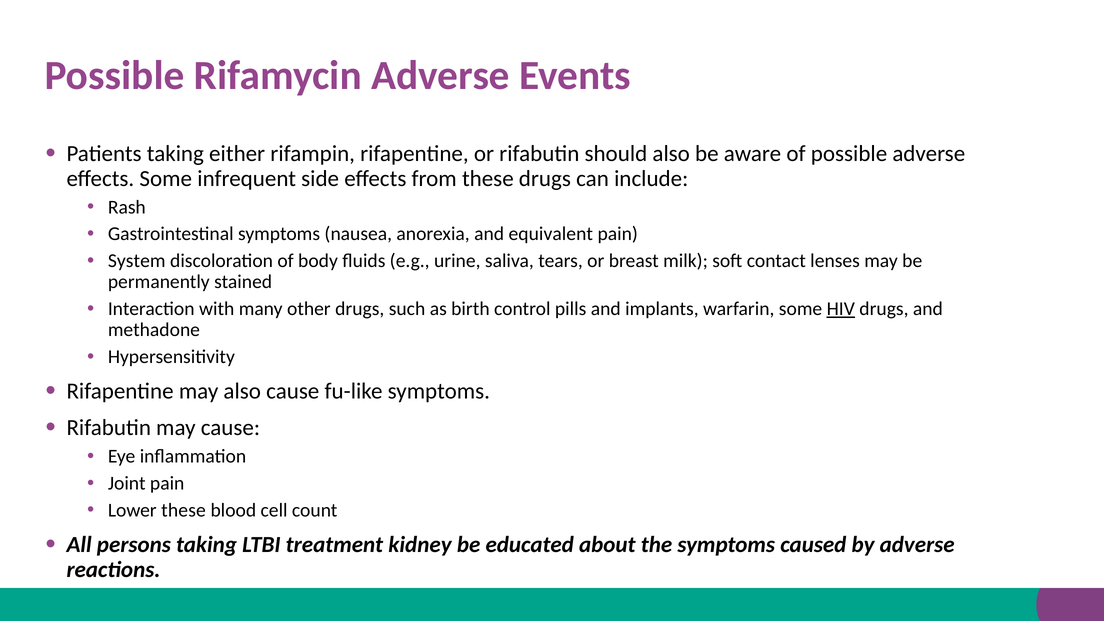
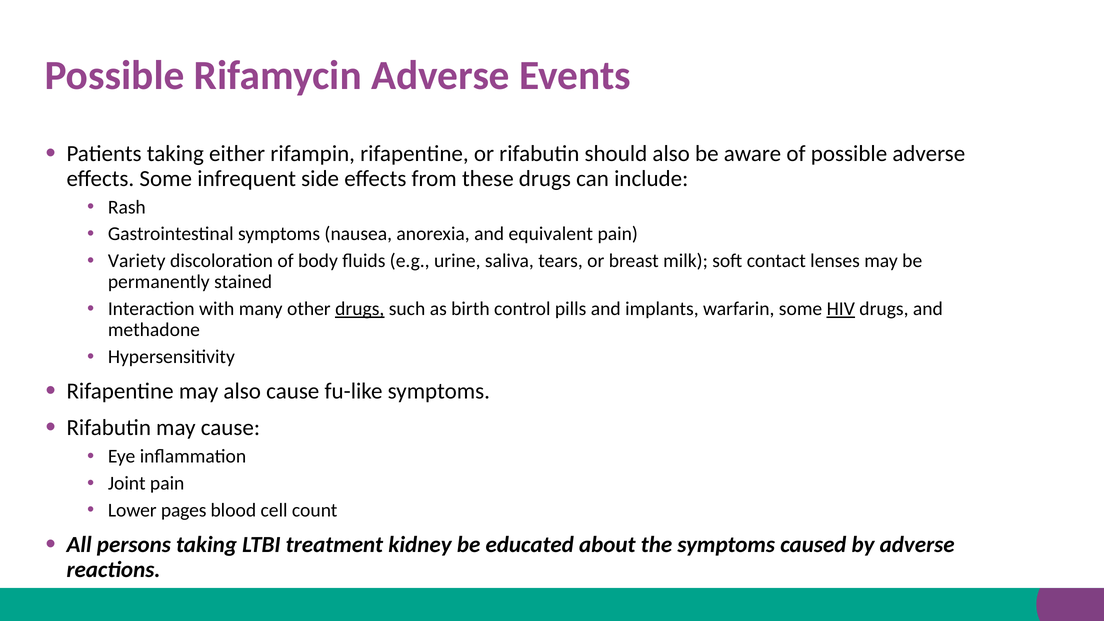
System: System -> Variety (137, 261)
drugs underline: none -> present (360, 309)
Lower these: these -> pages (184, 510)
